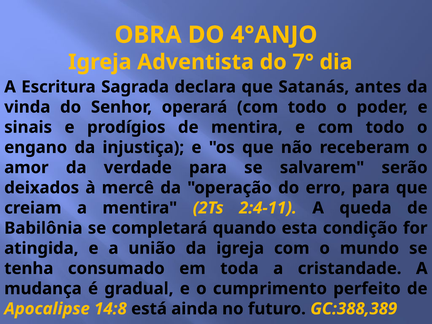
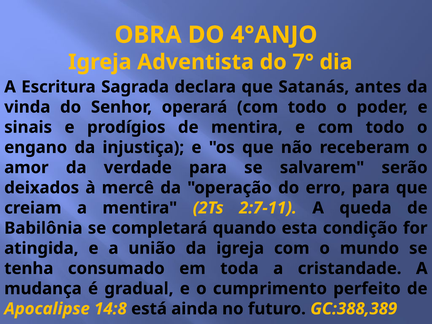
2:4-11: 2:4-11 -> 2:7-11 (268, 208)
